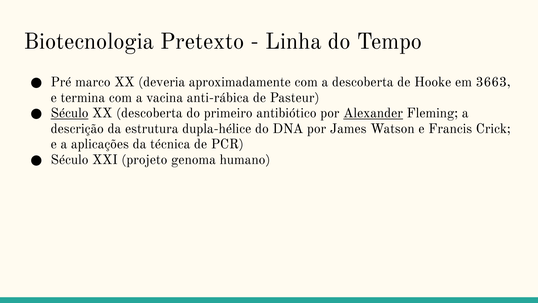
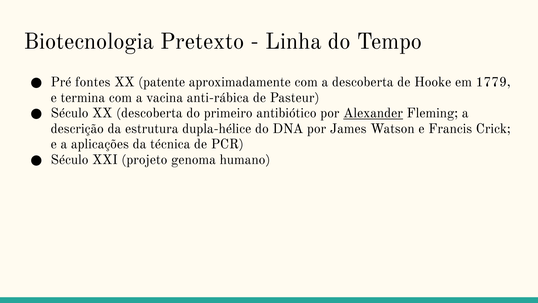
marco: marco -> fontes (93, 82)
deveria: deveria -> patente (162, 82)
3663: 3663 -> 1779 (493, 82)
Século underline: present -> none (70, 113)
